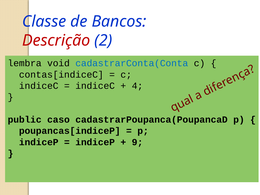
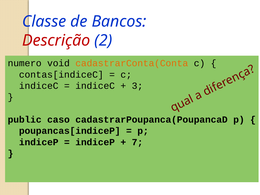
lembra: lembra -> numero (25, 63)
cadastrarConta(Conta colour: blue -> orange (132, 63)
4: 4 -> 3 (137, 86)
9: 9 -> 7 (137, 142)
